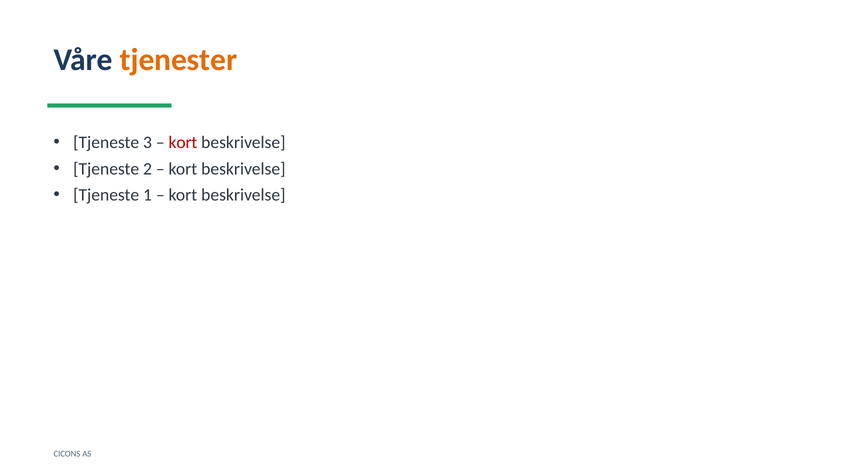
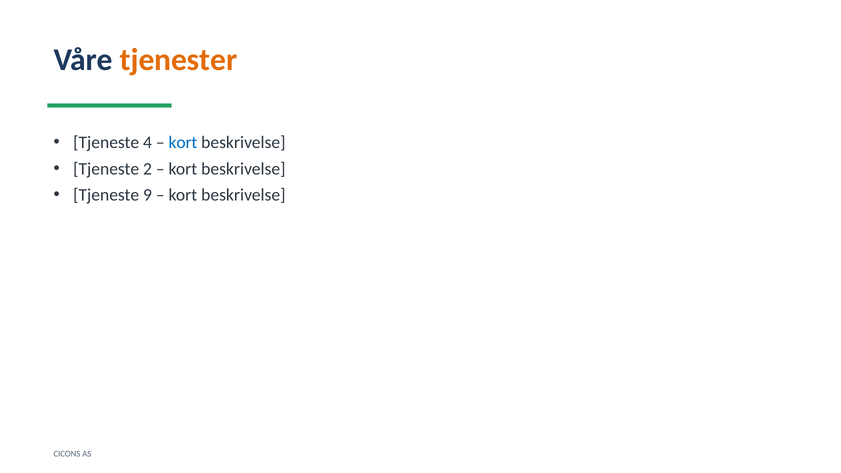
3: 3 -> 4 (147, 142)
kort colour: red -> blue (183, 142)
1: 1 -> 9 (147, 195)
